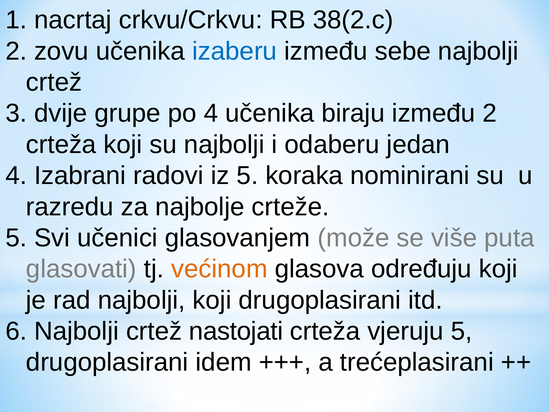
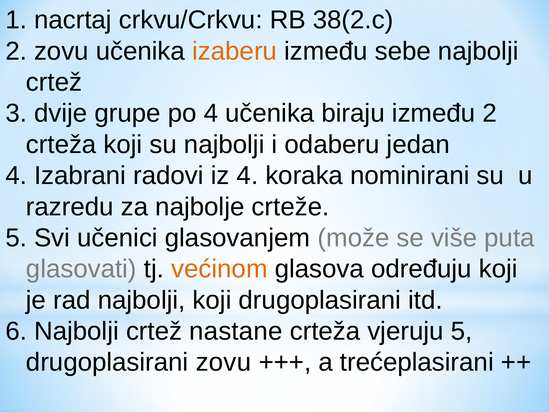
izaberu colour: blue -> orange (235, 51)
iz 5: 5 -> 4 (247, 176)
nastojati: nastojati -> nastane (236, 331)
drugoplasirani idem: idem -> zovu (223, 362)
